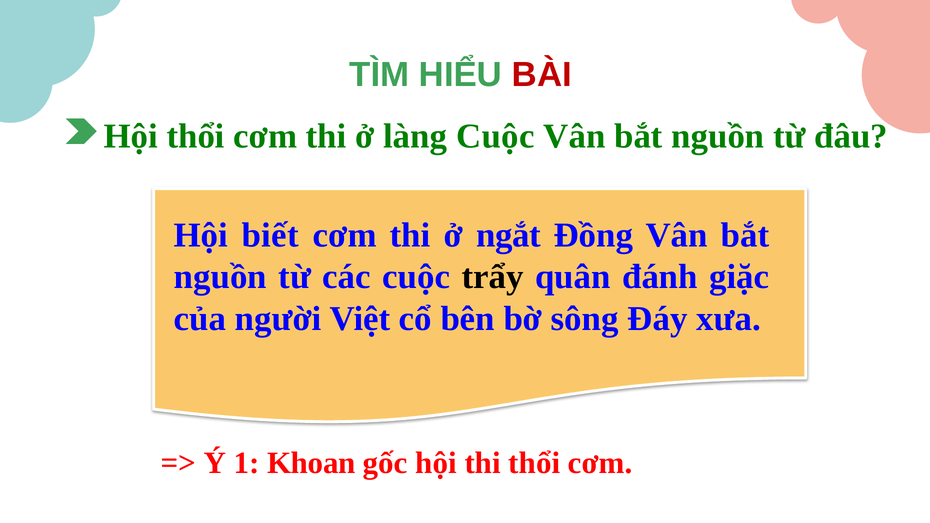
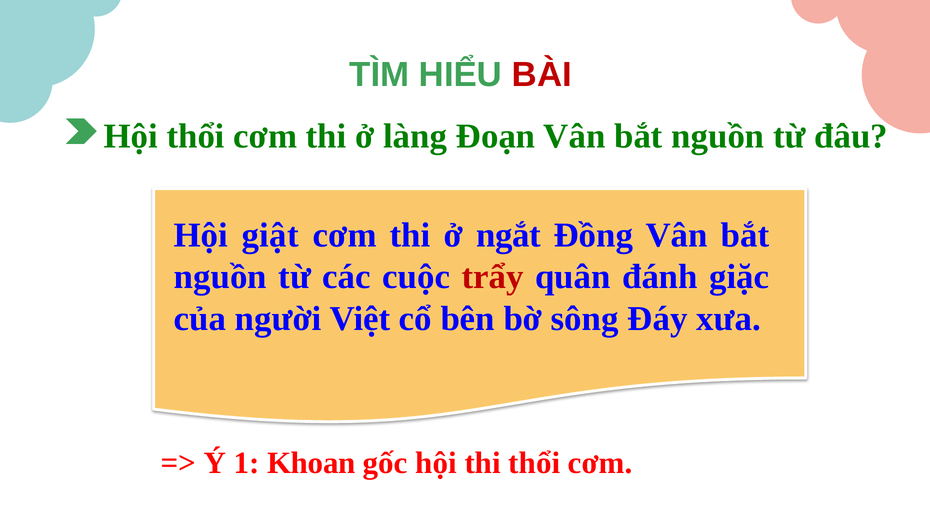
làng Cuộc: Cuộc -> Đoạn (496, 136)
biết: biết -> giật (270, 235)
trẩy colour: black -> red (493, 277)
